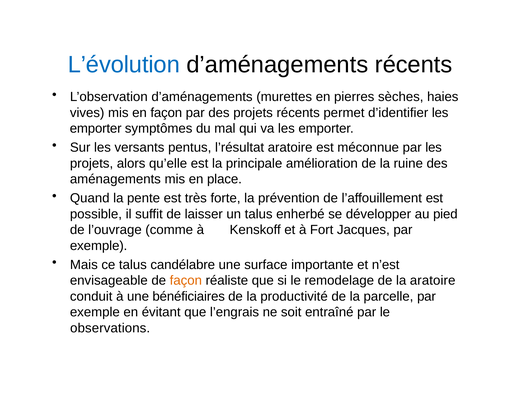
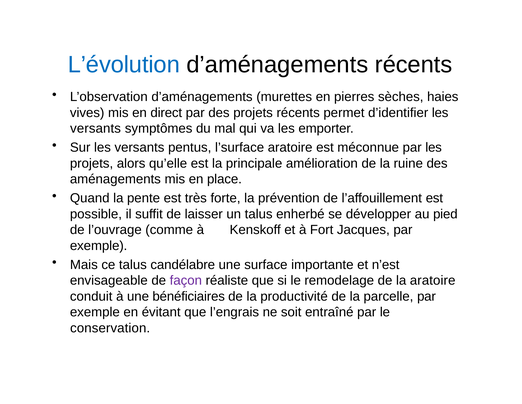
en façon: façon -> direct (166, 113)
emporter: emporter -> versants (96, 128)
l’résultat: l’résultat -> l’surface (240, 147)
façon colour: orange -> purple (186, 280)
observations: observations -> conservation (110, 328)
